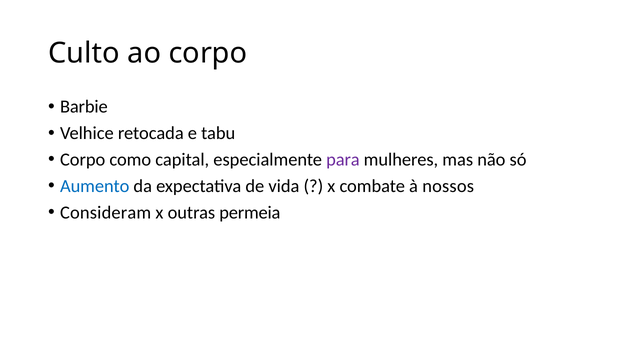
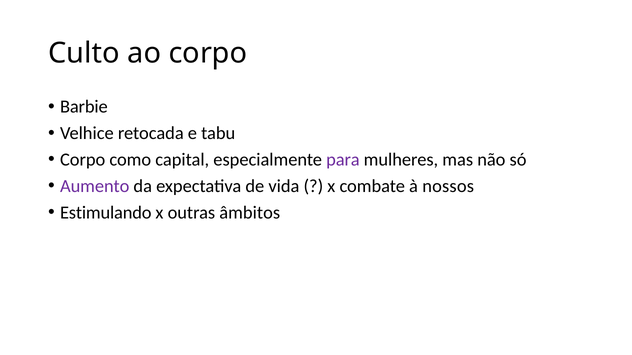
Aumento colour: blue -> purple (95, 186)
Consideram: Consideram -> Estimulando (106, 213)
permeia: permeia -> âmbitos (250, 213)
